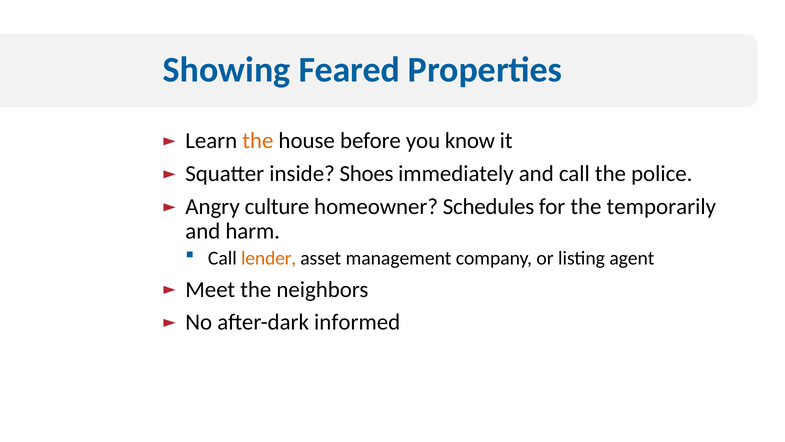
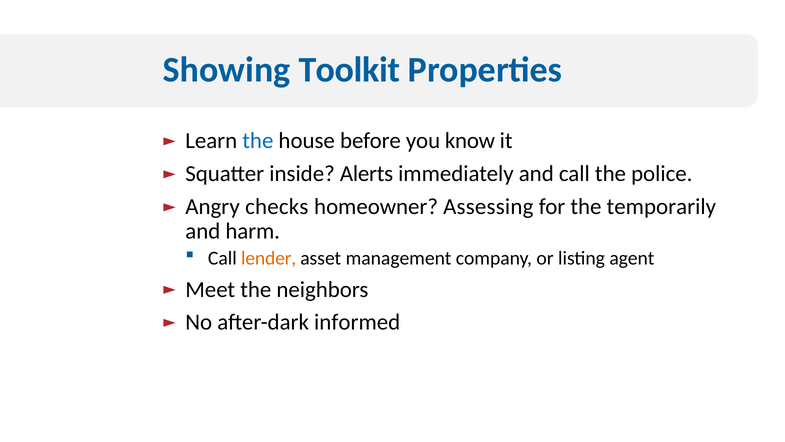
Feared: Feared -> Toolkit (349, 70)
the colour: orange -> blue (258, 141)
Shoes: Shoes -> Alerts (367, 174)
culture: culture -> checks (277, 206)
Schedules: Schedules -> Assessing (488, 206)
